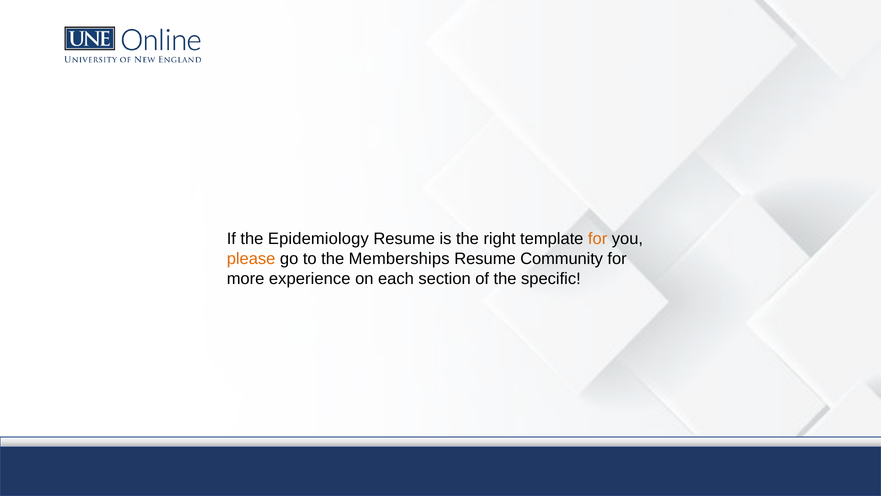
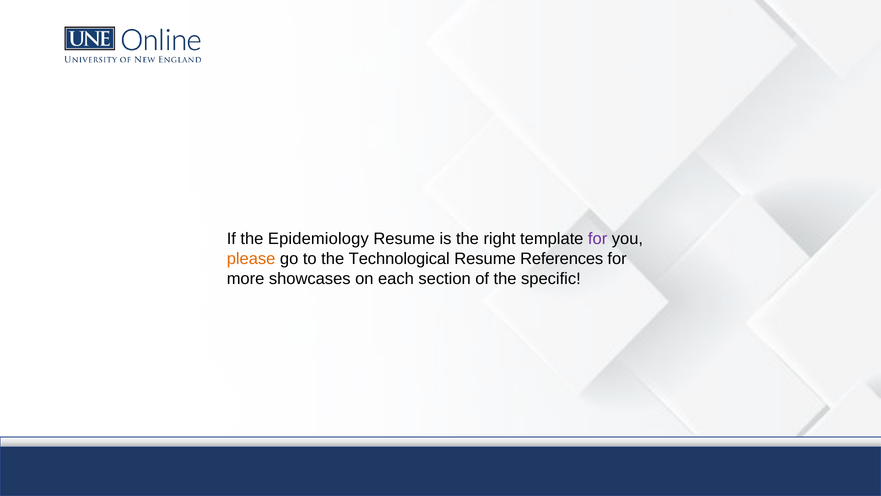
for colour: orange -> purple (598, 239)
Memberships: Memberships -> Technological (399, 259)
Community: Community -> References (562, 259)
experience: experience -> showcases (310, 278)
